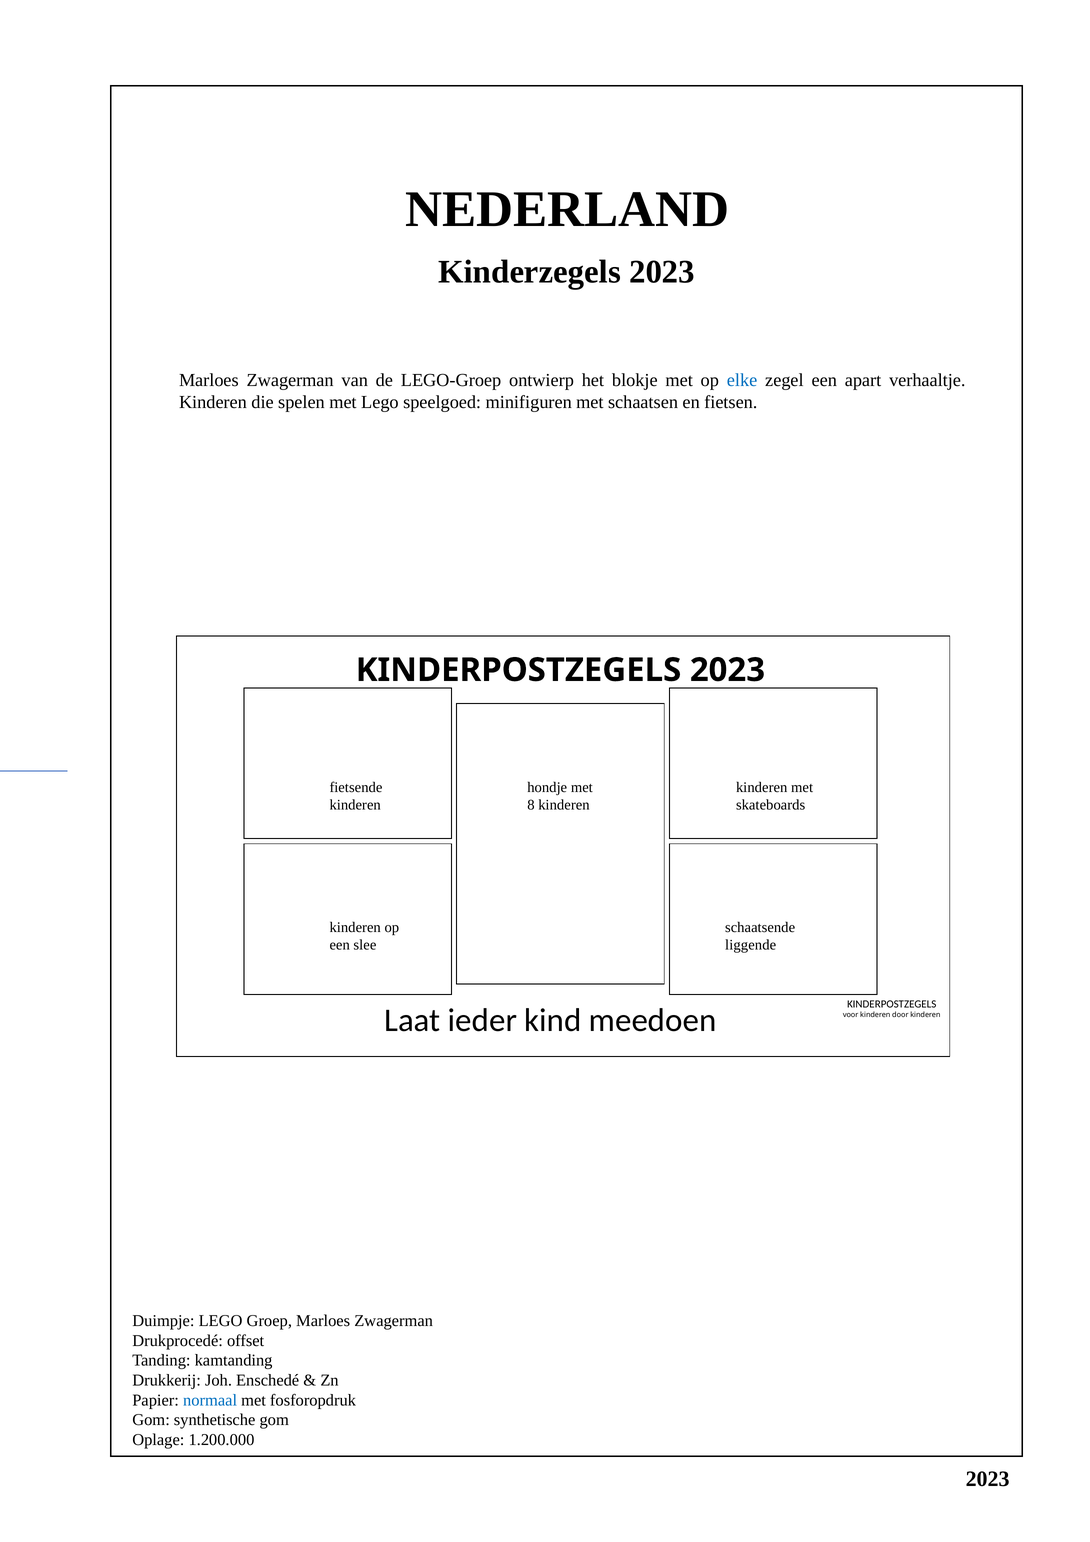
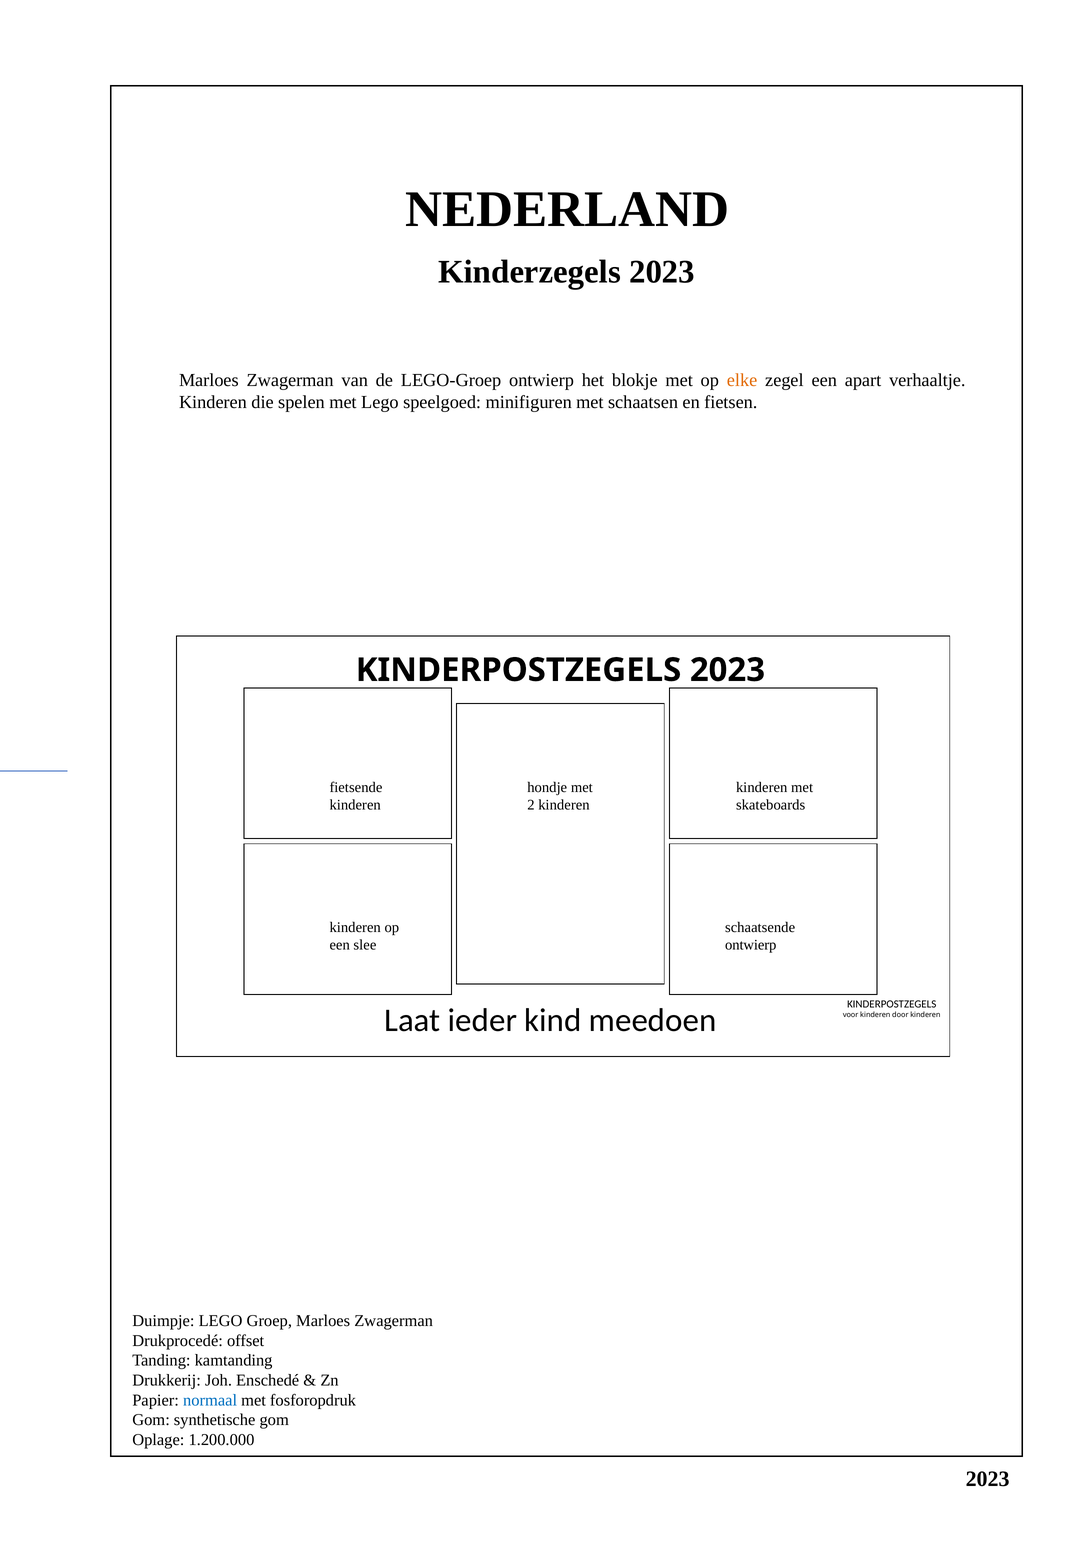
elke colour: blue -> orange (742, 380)
8: 8 -> 2 (531, 805)
slee liggende: liggende -> ontwierp (751, 945)
